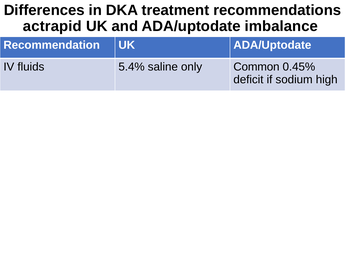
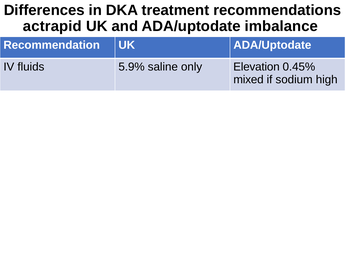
5.4%: 5.4% -> 5.9% (132, 67)
Common: Common -> Elevation (256, 67)
deficit: deficit -> mixed (249, 80)
